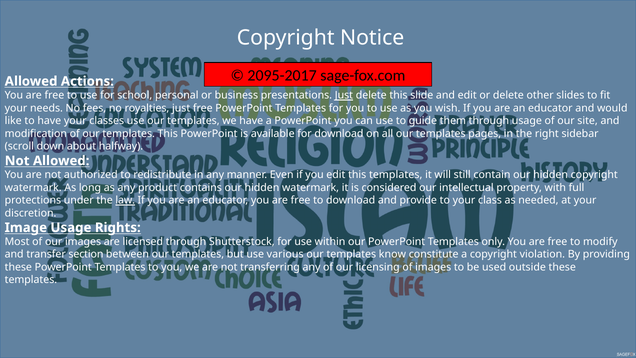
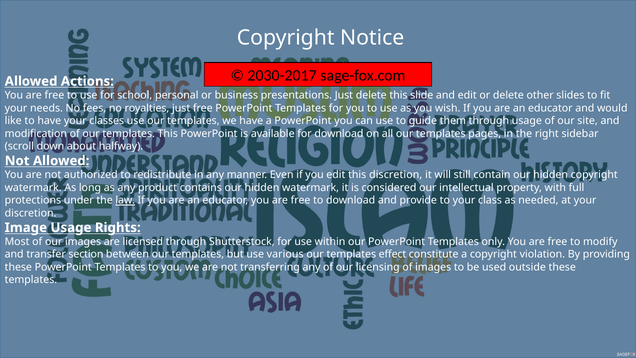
2095-2017: 2095-2017 -> 2030-2017 (282, 75)
Just underline: present -> none (344, 95)
this templates: templates -> discretion (396, 175)
know: know -> effect (392, 254)
